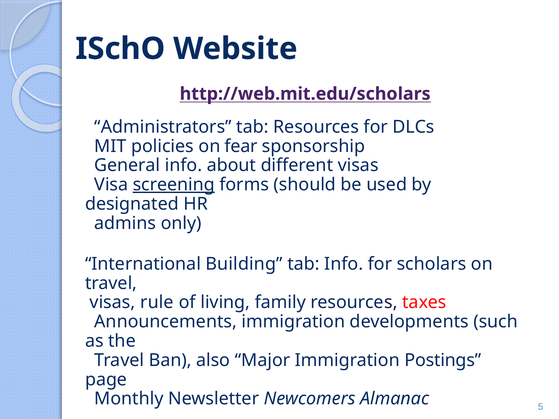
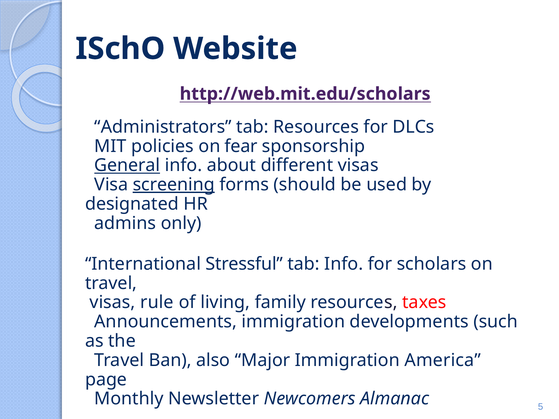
General underline: none -> present (127, 166)
Building: Building -> Stressful (244, 264)
Postings: Postings -> America (443, 360)
